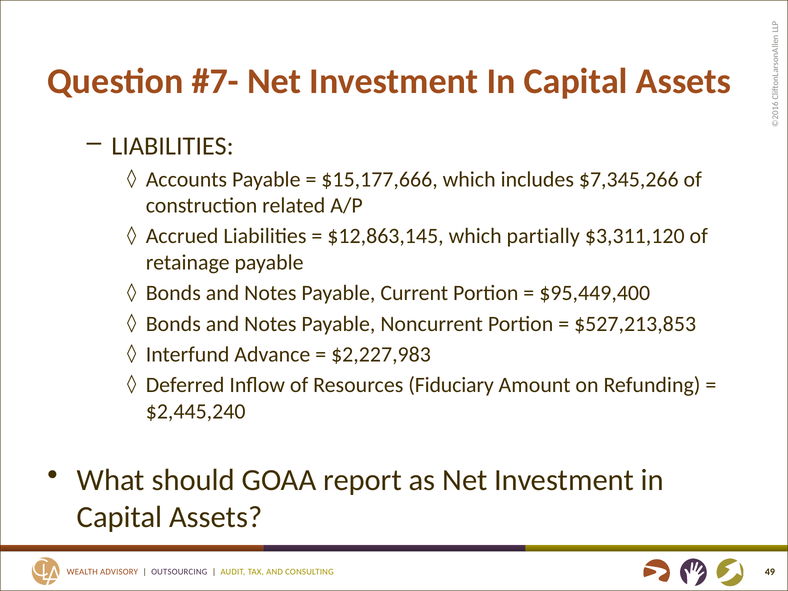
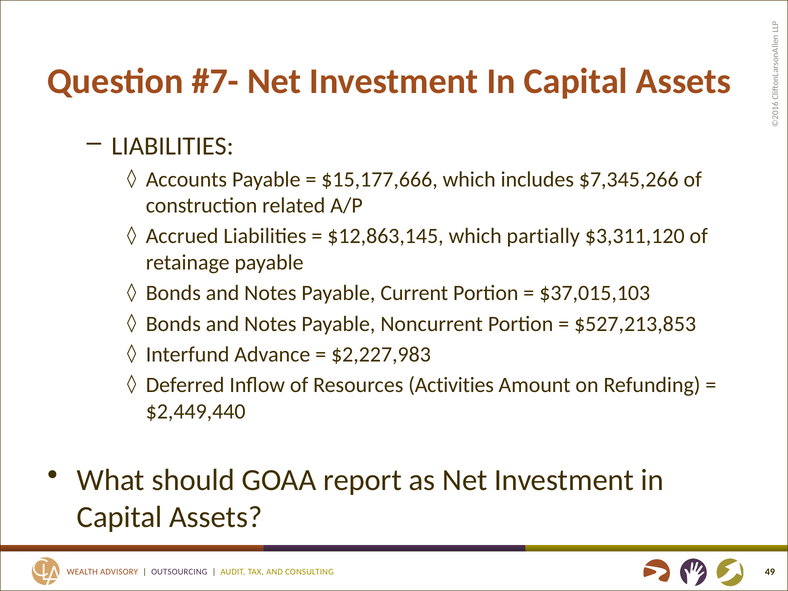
$95,449,400: $95,449,400 -> $37,015,103 (595, 293)
Fiduciary: Fiduciary -> Activities (451, 385)
$2,445,240: $2,445,240 -> $2,449,440 (196, 411)
